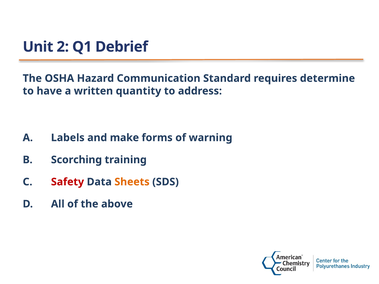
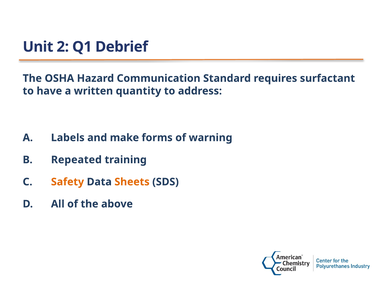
determine: determine -> surfactant (327, 78)
Scorching: Scorching -> Repeated (76, 160)
Safety colour: red -> orange (67, 182)
